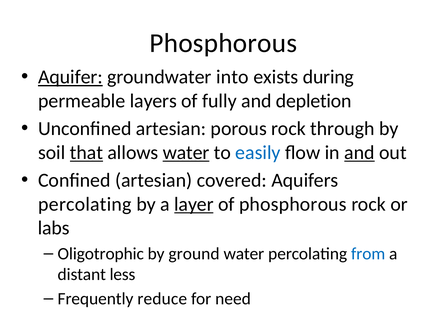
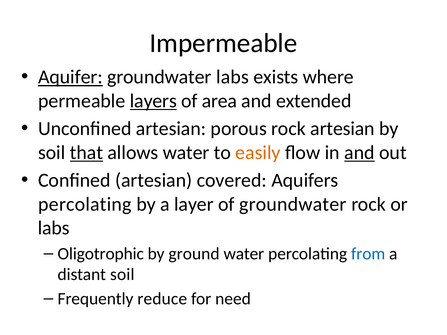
Phosphorous: Phosphorous -> Impermeable (223, 43)
groundwater into: into -> labs (232, 77)
during: during -> where (328, 77)
layers underline: none -> present (153, 101)
fully: fully -> area (220, 101)
depletion: depletion -> extended (314, 101)
rock through: through -> artesian (342, 129)
water underline: present -> none (186, 153)
easily colour: blue -> orange (258, 153)
layer underline: present -> none (194, 204)
of phosphorous: phosphorous -> groundwater (293, 204)
distant less: less -> soil (122, 275)
